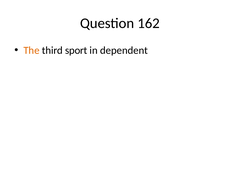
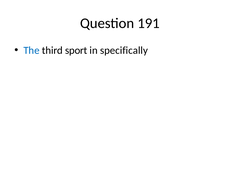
162: 162 -> 191 (149, 23)
The colour: orange -> blue (31, 50)
dependent: dependent -> specifically (124, 50)
